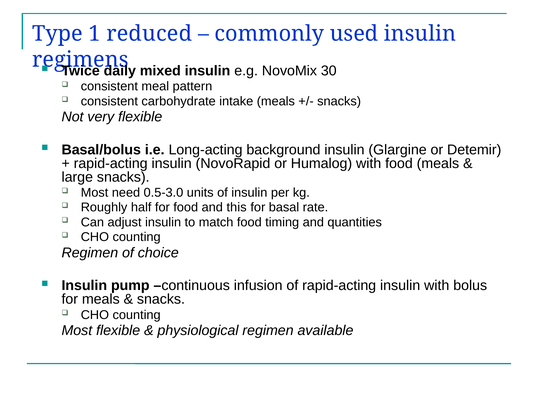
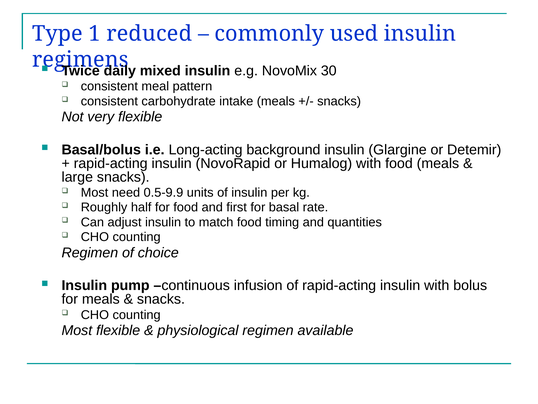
0.5-3.0: 0.5-3.0 -> 0.5-9.9 (163, 192)
this: this -> first (237, 207)
